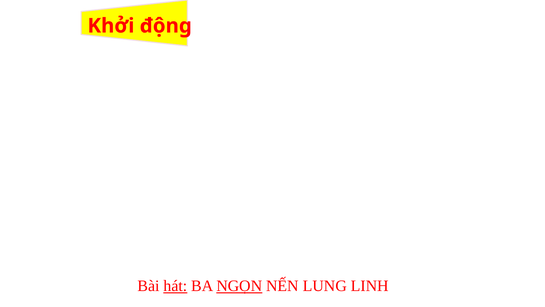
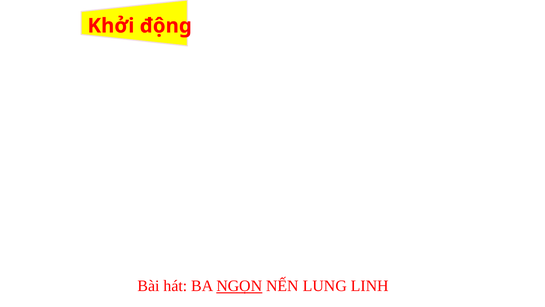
hát underline: present -> none (175, 285)
